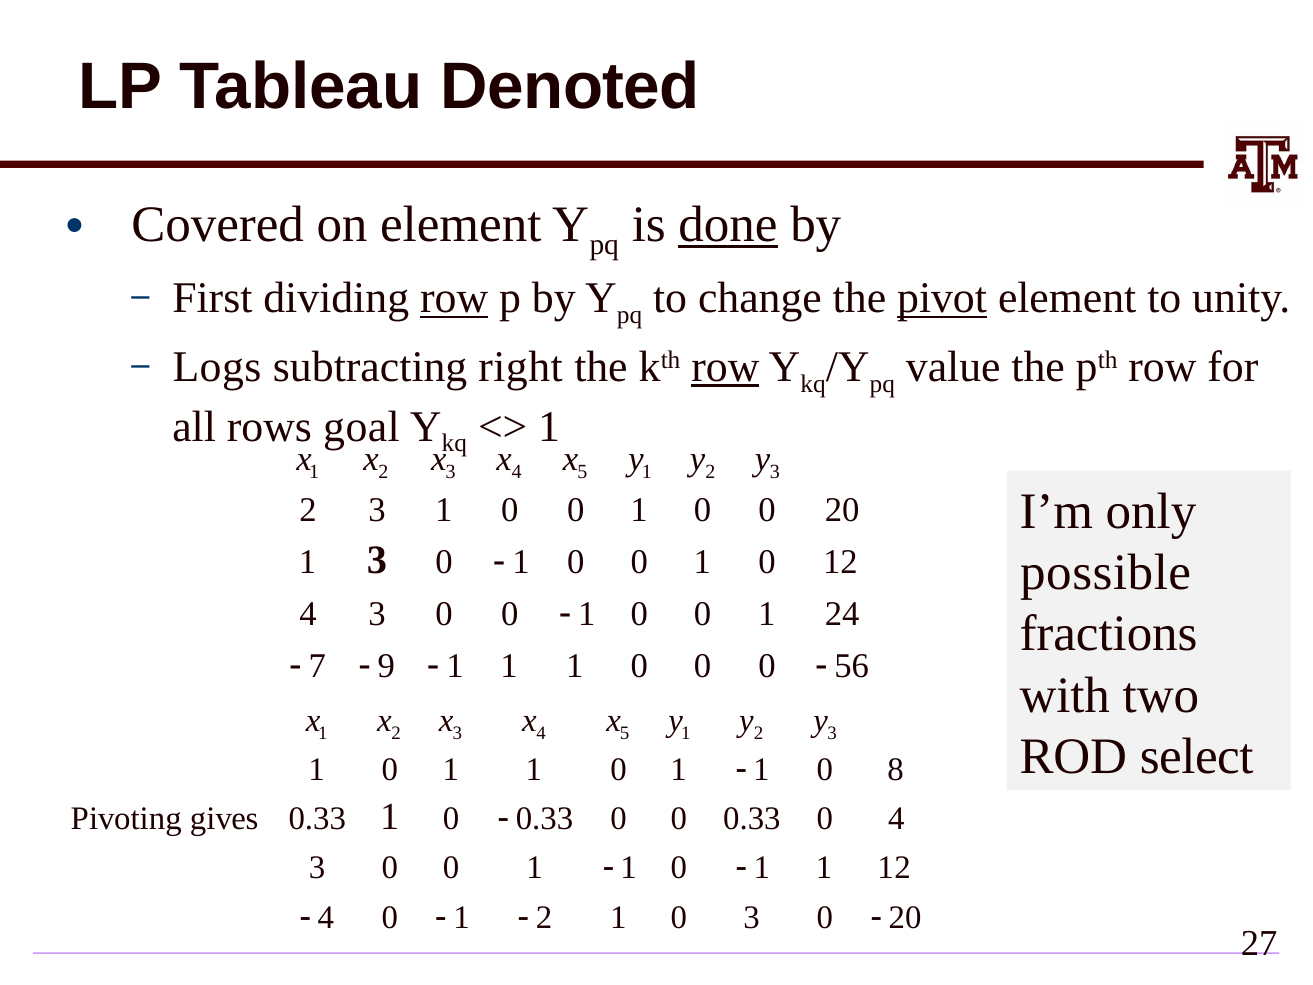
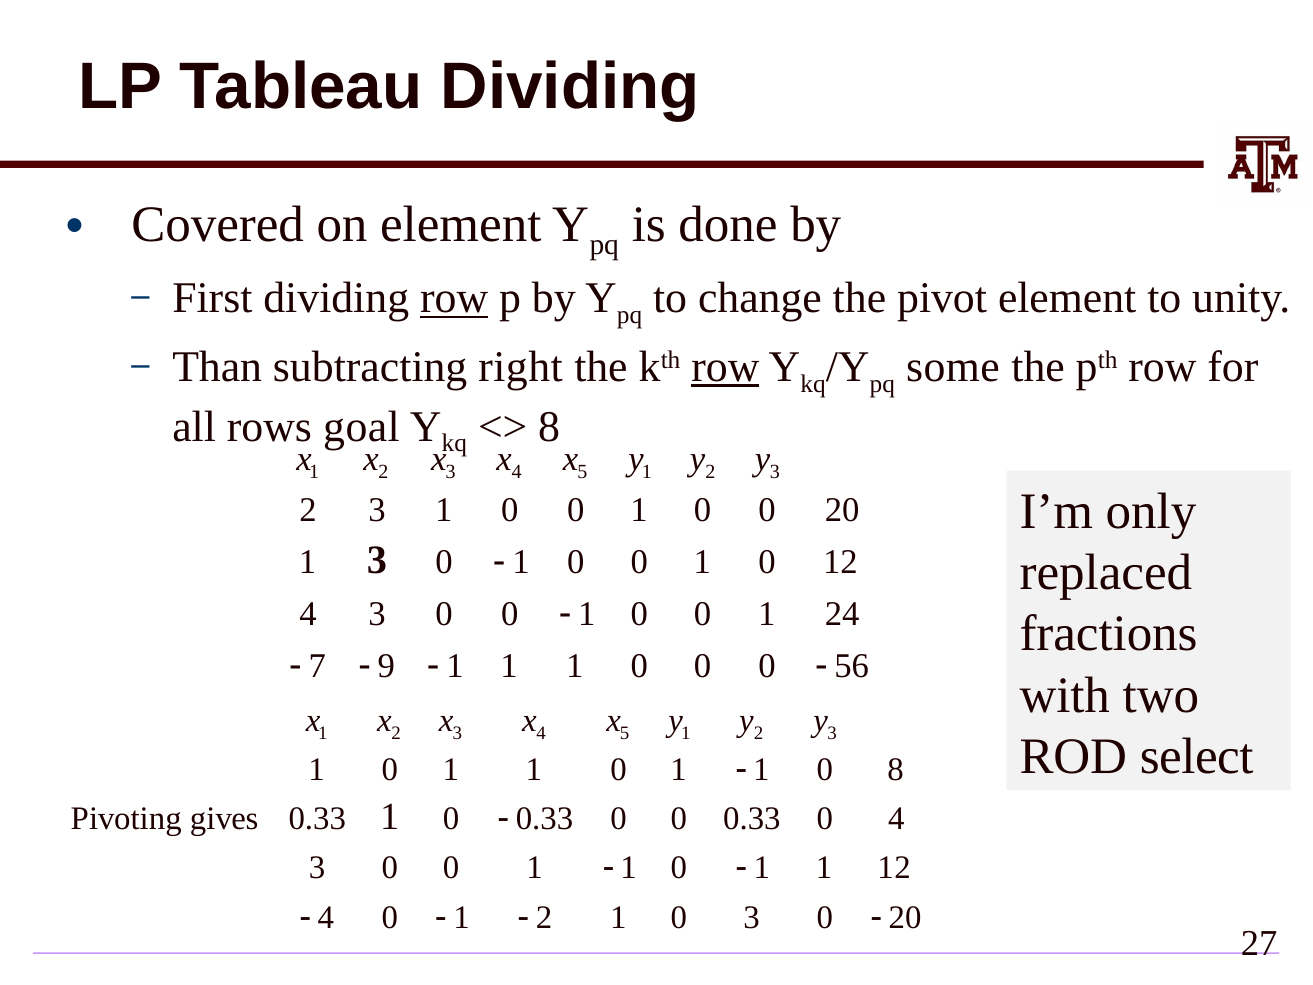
Tableau Denoted: Denoted -> Dividing (570, 87)
done underline: present -> none (728, 225)
pivot underline: present -> none (942, 298)
Logs: Logs -> Than (217, 367)
value: value -> some (953, 367)
1: 1 -> 8 (549, 426)
possible: possible -> replaced (1106, 572)
